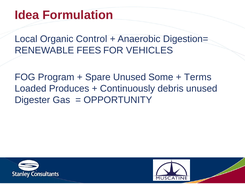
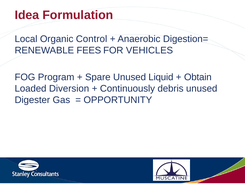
Some: Some -> Liquid (161, 77)
Terms: Terms -> Obtain (198, 77)
Produces: Produces -> Diversion (69, 88)
